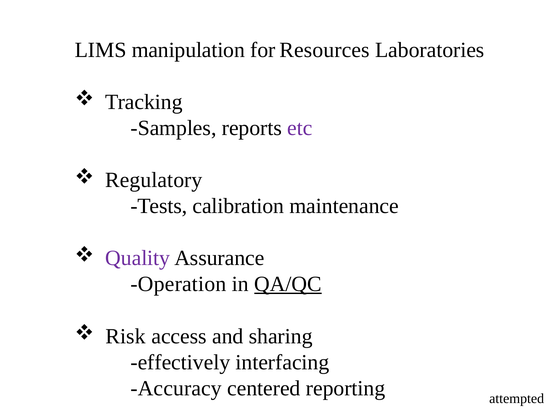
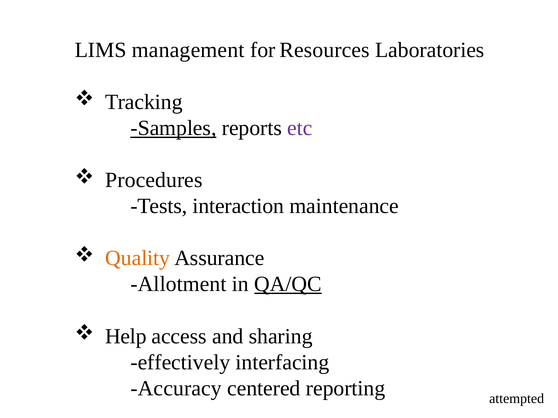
manipulation: manipulation -> management (188, 50)
Samples underline: none -> present (173, 128)
Regulatory: Regulatory -> Procedures (154, 180)
calibration: calibration -> interaction (238, 206)
Quality colour: purple -> orange (138, 258)
Operation: Operation -> Allotment (178, 284)
Risk: Risk -> Help (126, 337)
